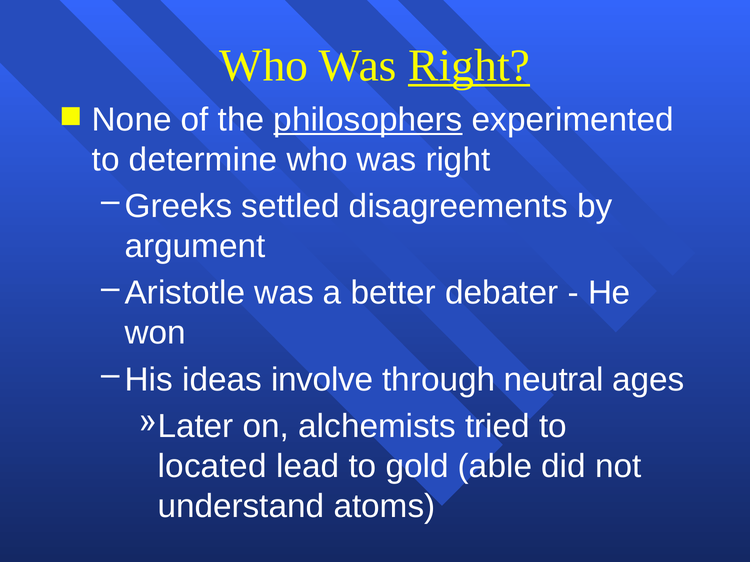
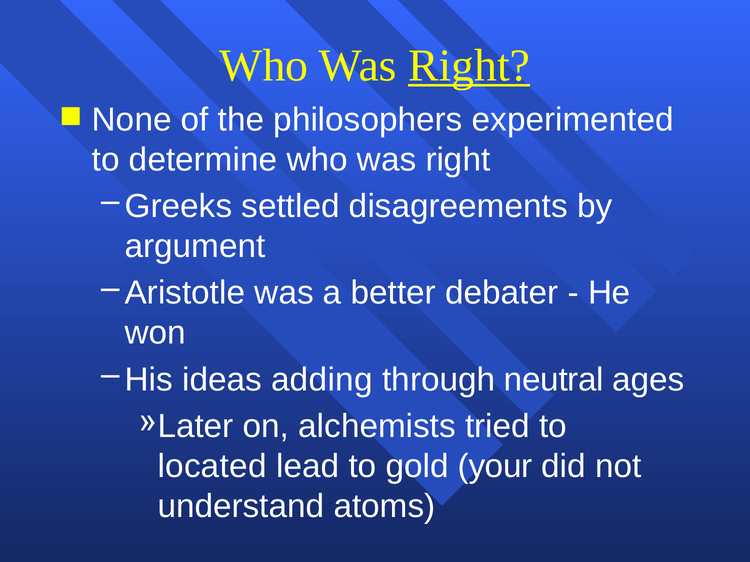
philosophers underline: present -> none (368, 120)
involve: involve -> adding (322, 380)
able: able -> your (495, 467)
